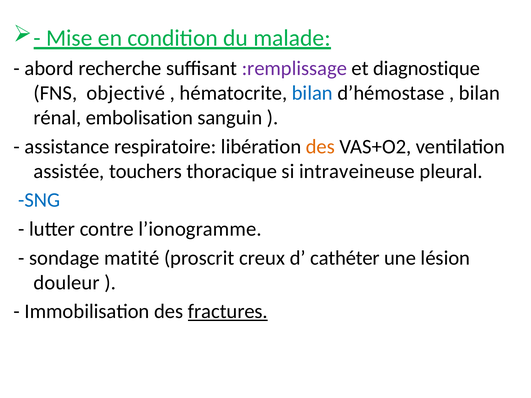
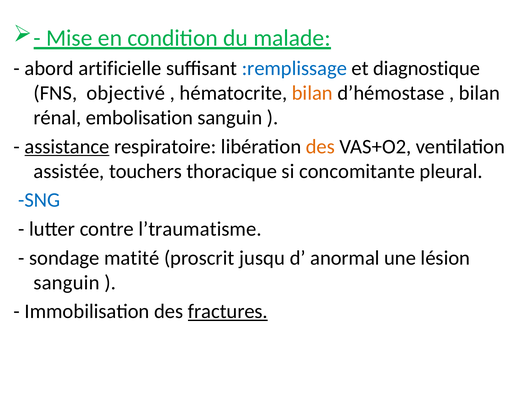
recherche: recherche -> artificielle (120, 68)
:remplissage colour: purple -> blue (294, 68)
bilan colour: blue -> orange (312, 93)
assistance underline: none -> present (67, 147)
intraveineuse: intraveineuse -> concomitante (357, 171)
l’ionogramme: l’ionogramme -> l’traumatisme (200, 229)
creux: creux -> jusqu (262, 258)
cathéter: cathéter -> anormal (345, 258)
douleur: douleur -> sanguin (67, 283)
